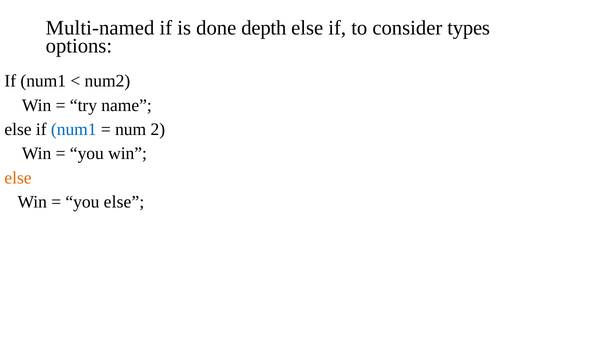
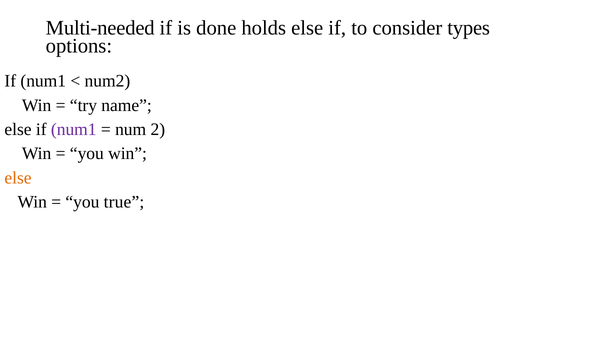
Multi-named: Multi-named -> Multi-needed (100, 28)
depth: depth -> holds (264, 28)
num1 colour: blue -> purple (74, 129)
you else: else -> true (124, 202)
